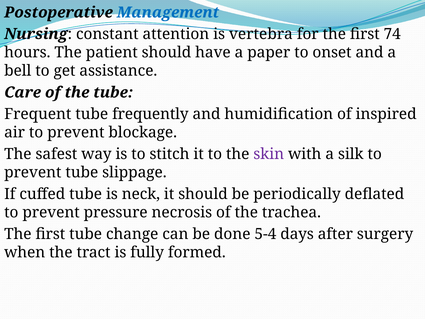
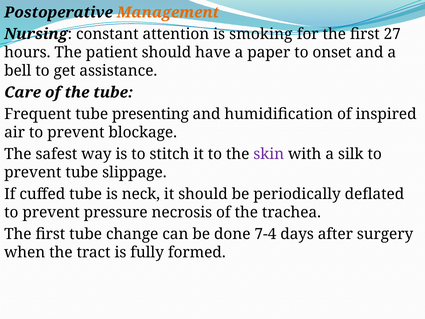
Management colour: blue -> orange (168, 12)
vertebra: vertebra -> smoking (261, 34)
74: 74 -> 27 (392, 34)
frequently: frequently -> presenting (150, 114)
5-4: 5-4 -> 7-4 (265, 234)
